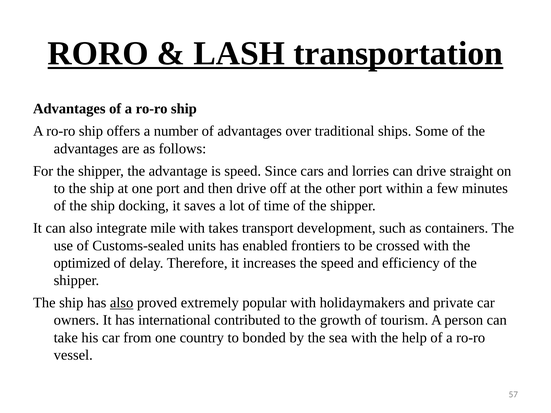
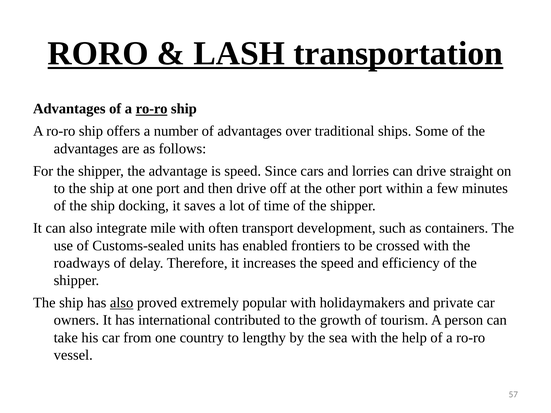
ro-ro underline: none -> present (152, 109)
takes: takes -> often (223, 228)
optimized: optimized -> roadways (82, 263)
bonded: bonded -> lengthy (264, 338)
